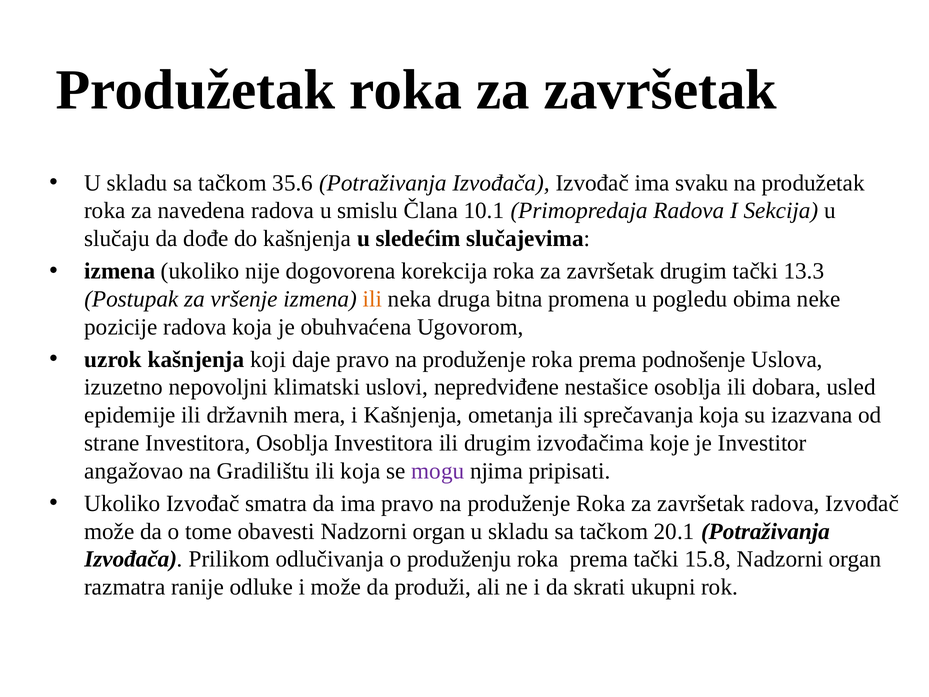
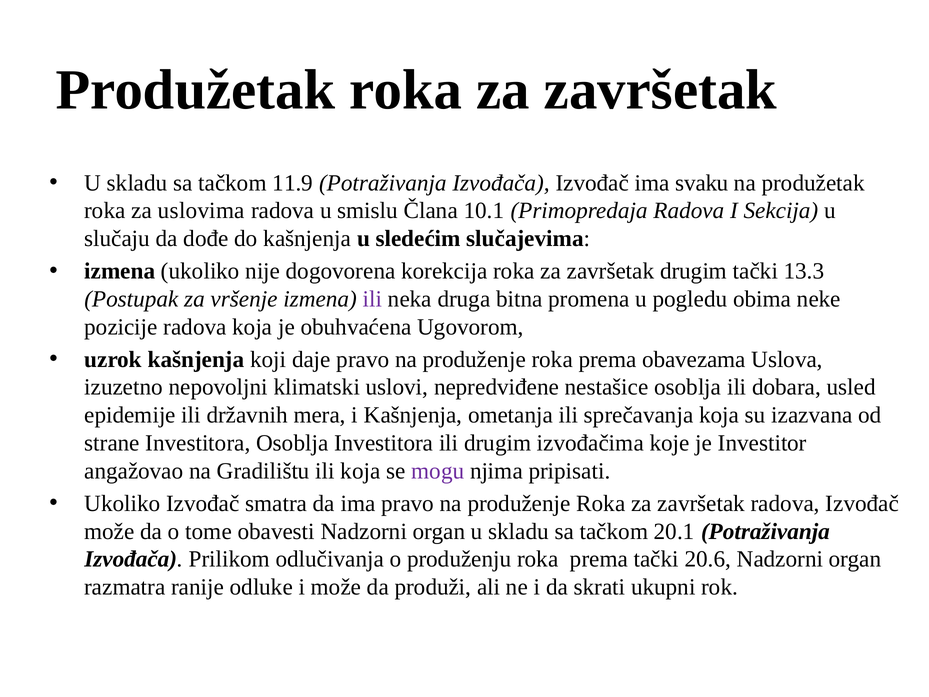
35.6: 35.6 -> 11.9 (293, 183)
navedena: navedena -> uslovima (201, 211)
ili colour: orange -> purple (373, 299)
podnošenje: podnošenje -> obavezama (694, 359)
15.8: 15.8 -> 20.6 (708, 559)
